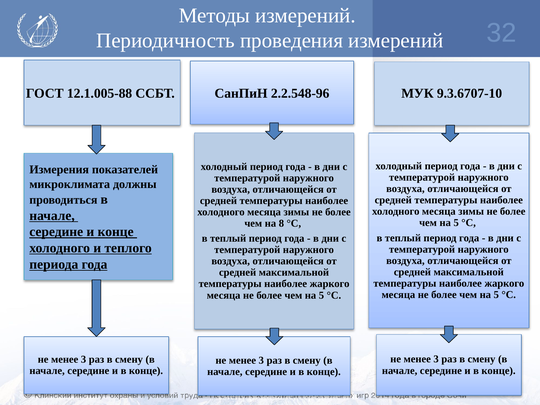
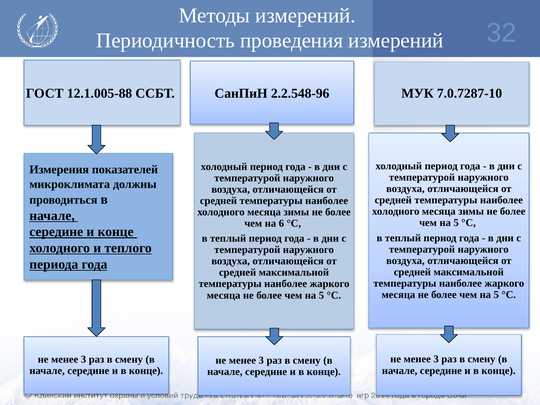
9.3.6707-10: 9.3.6707-10 -> 7.0.7287-10 (470, 93)
8: 8 -> 6 (281, 223)
